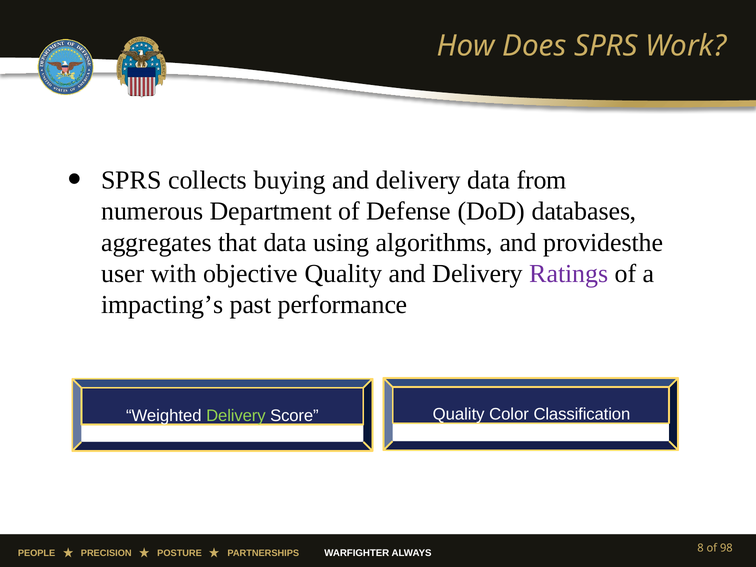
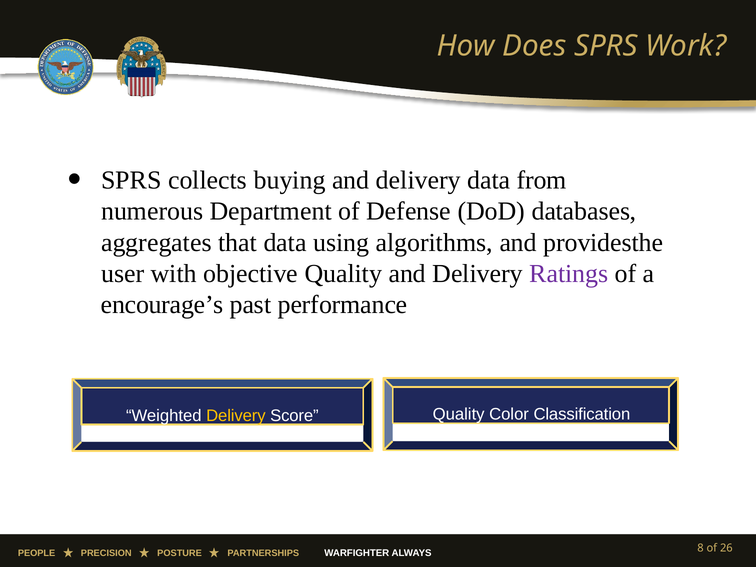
impacting’s: impacting’s -> encourage’s (162, 305)
Delivery colour: light green -> yellow (236, 416)
98: 98 -> 26 (726, 548)
